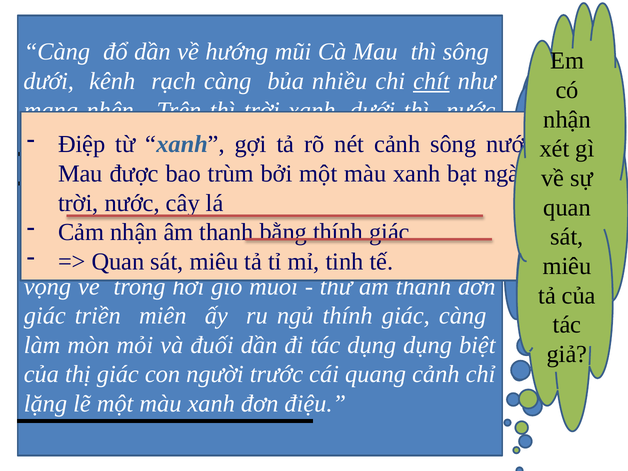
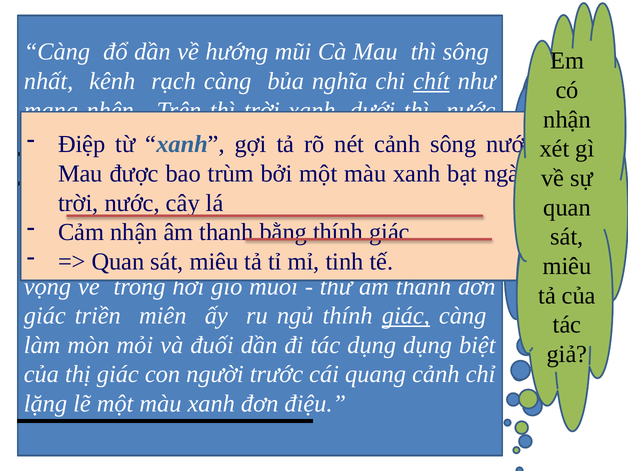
dưới: dưới -> nhất (49, 81)
nhiều: nhiều -> nghĩa (340, 81)
giác underline: none -> present (406, 316)
